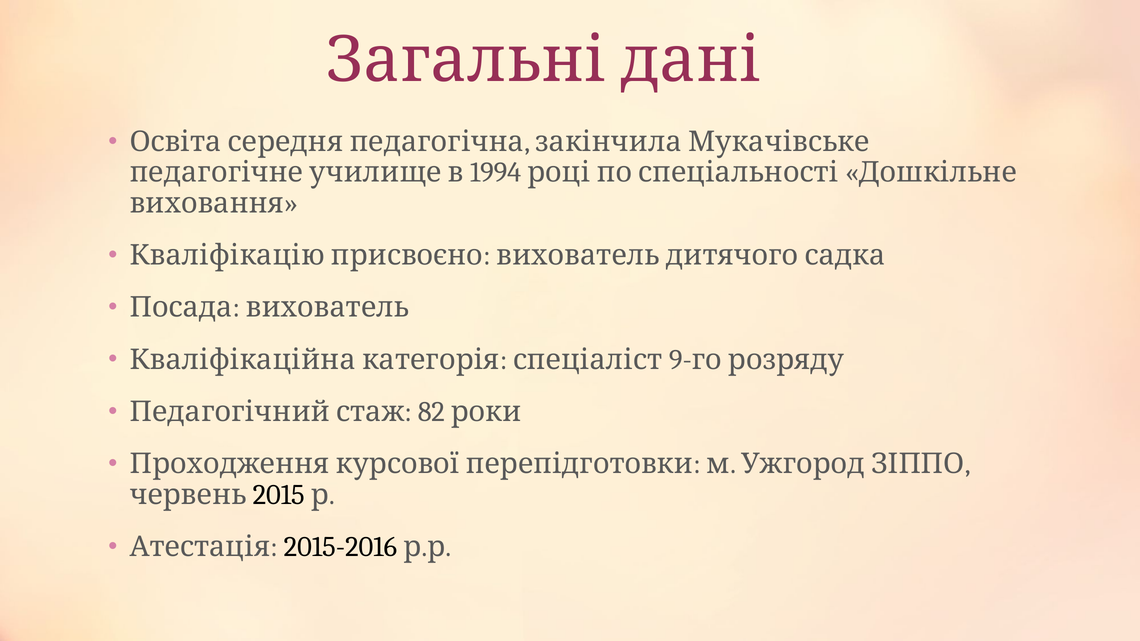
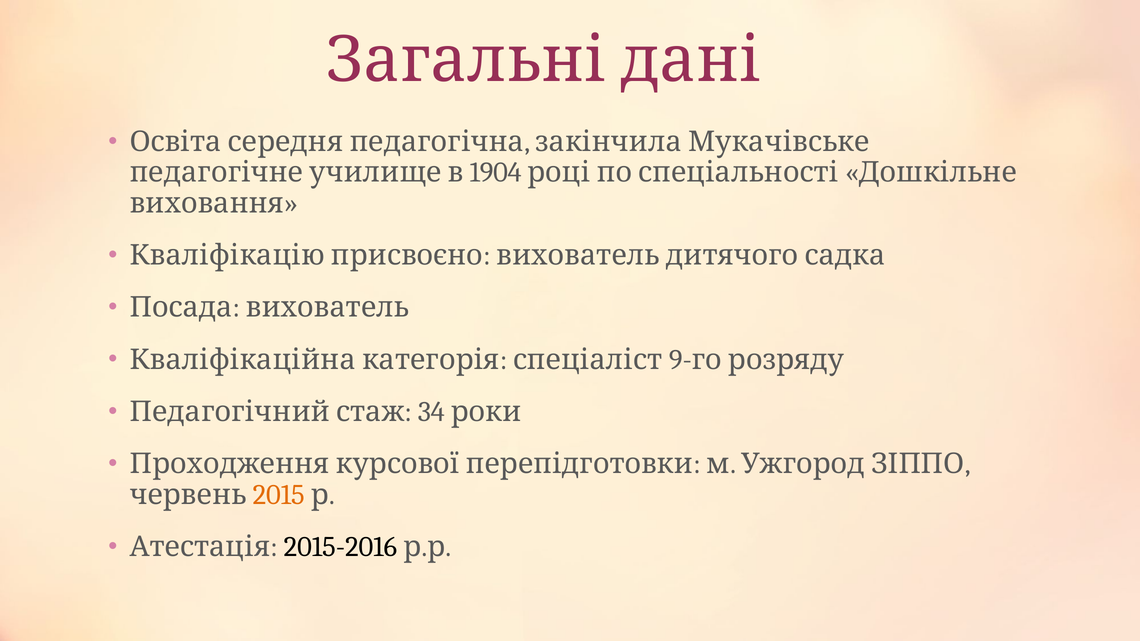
1994: 1994 -> 1904 (496, 173)
82: 82 -> 34 (431, 412)
2015 colour: black -> orange (279, 495)
